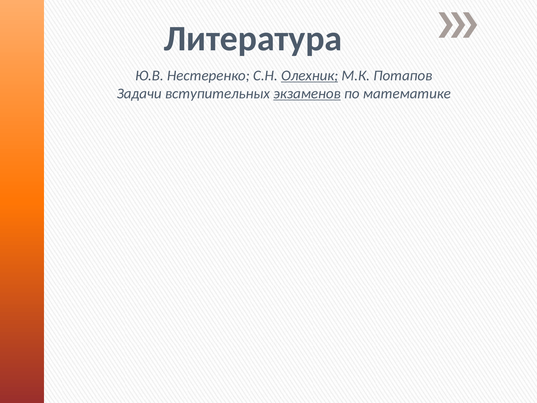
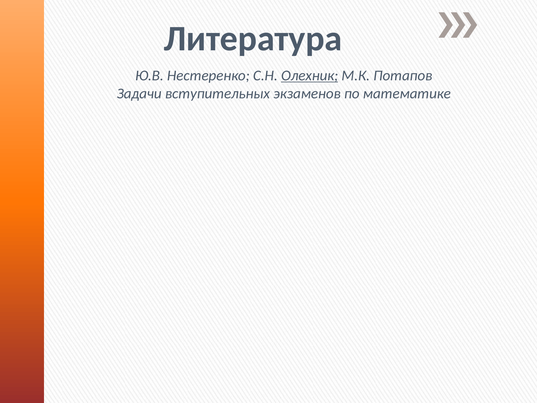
экзаменов underline: present -> none (307, 93)
